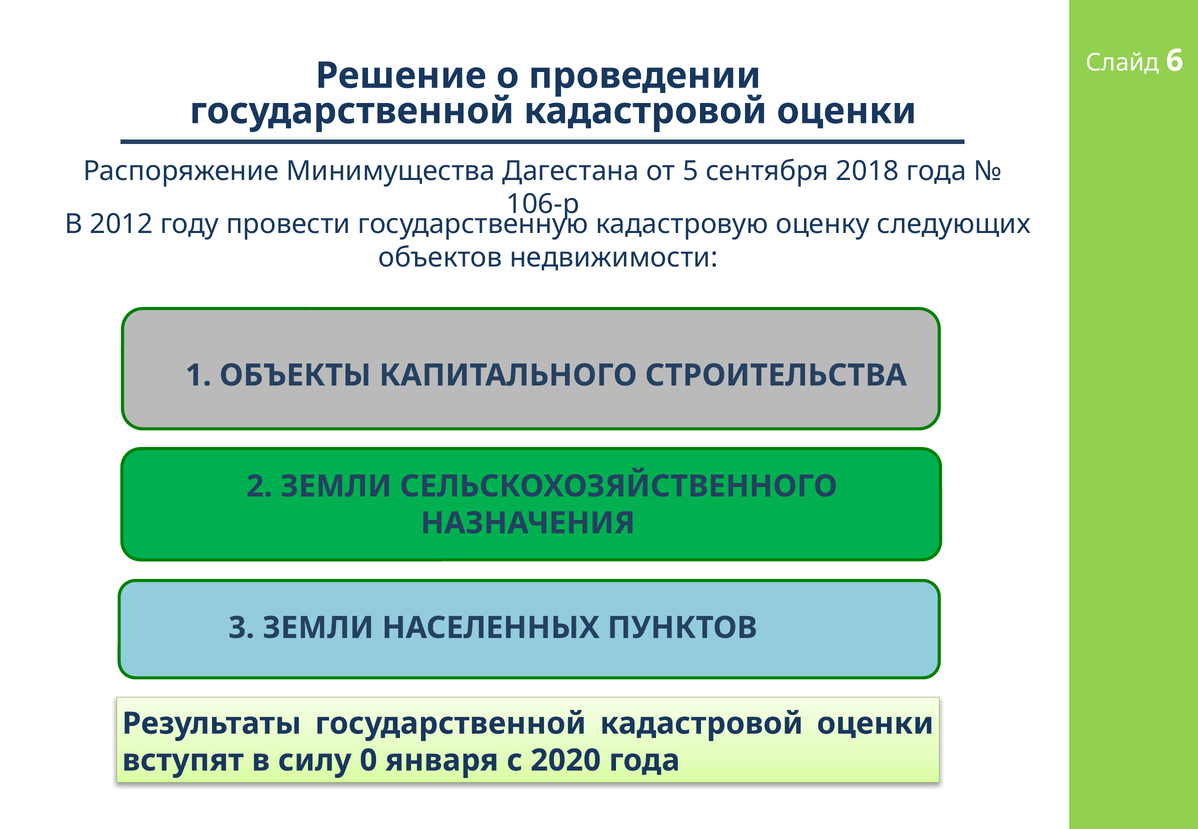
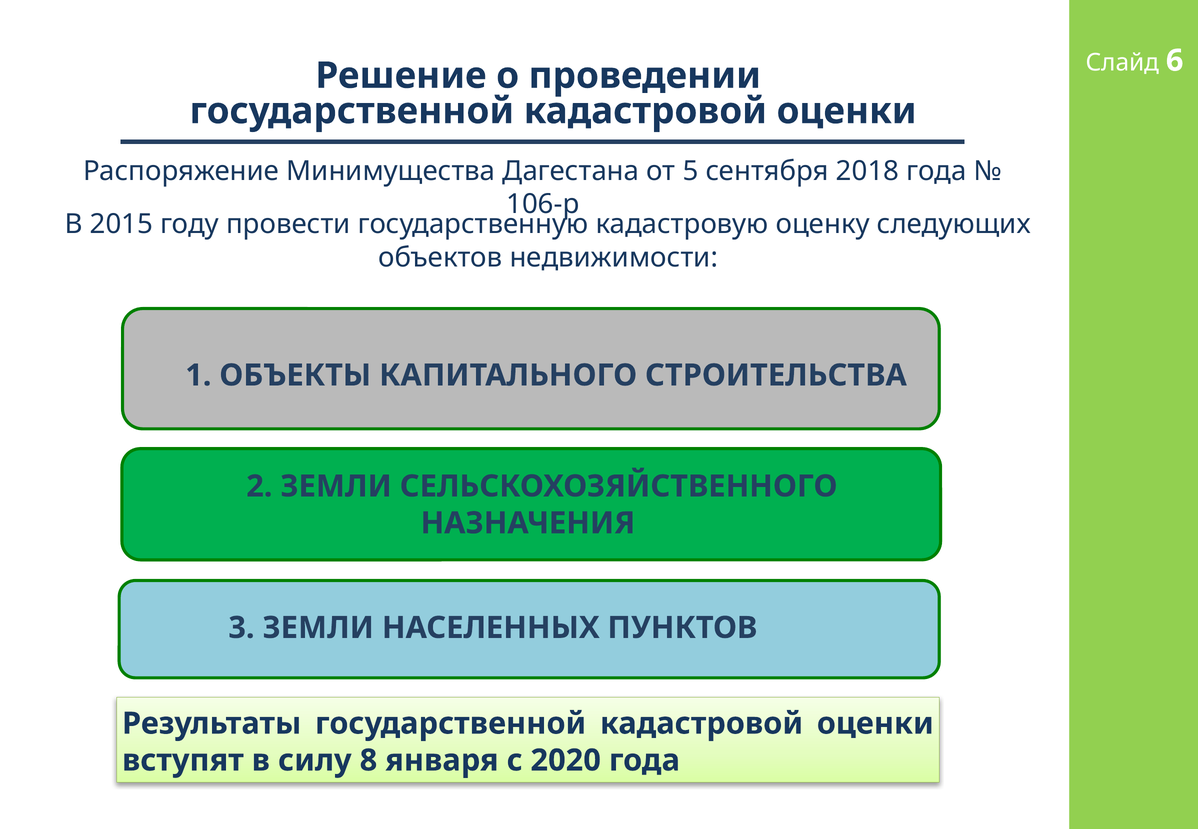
2012: 2012 -> 2015 (121, 224)
0: 0 -> 8 (368, 761)
